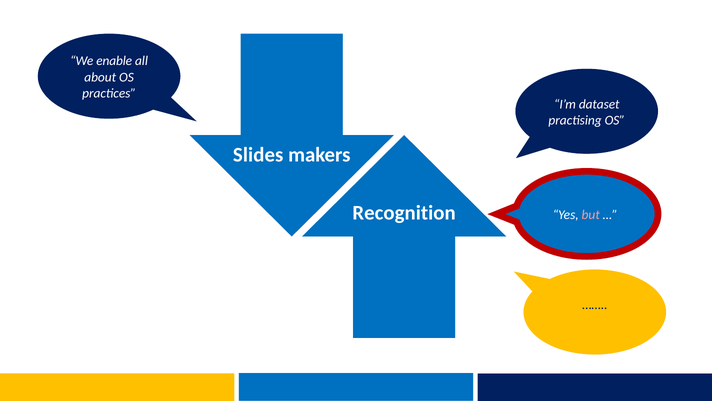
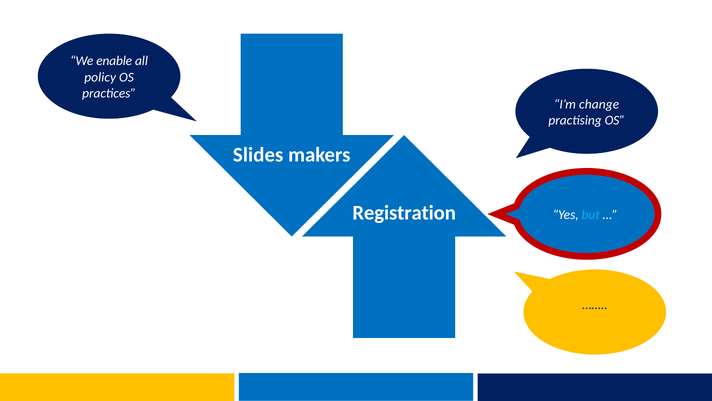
about: about -> policy (100, 77)
dataset: dataset -> change (599, 104)
Recognition: Recognition -> Registration (404, 213)
but colour: pink -> light blue (591, 215)
